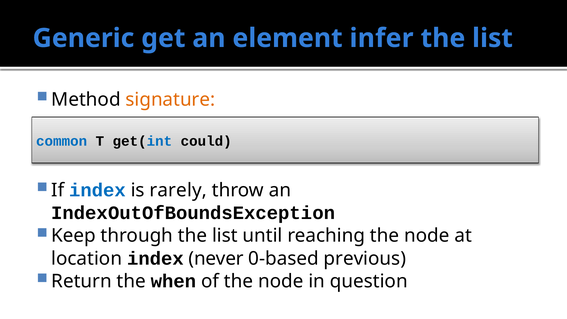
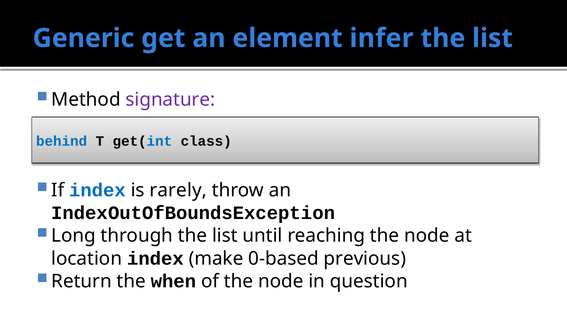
signature colour: orange -> purple (170, 99)
common: common -> behind (62, 141)
could: could -> class (206, 141)
Keep: Keep -> Long (74, 236)
never: never -> make (216, 258)
